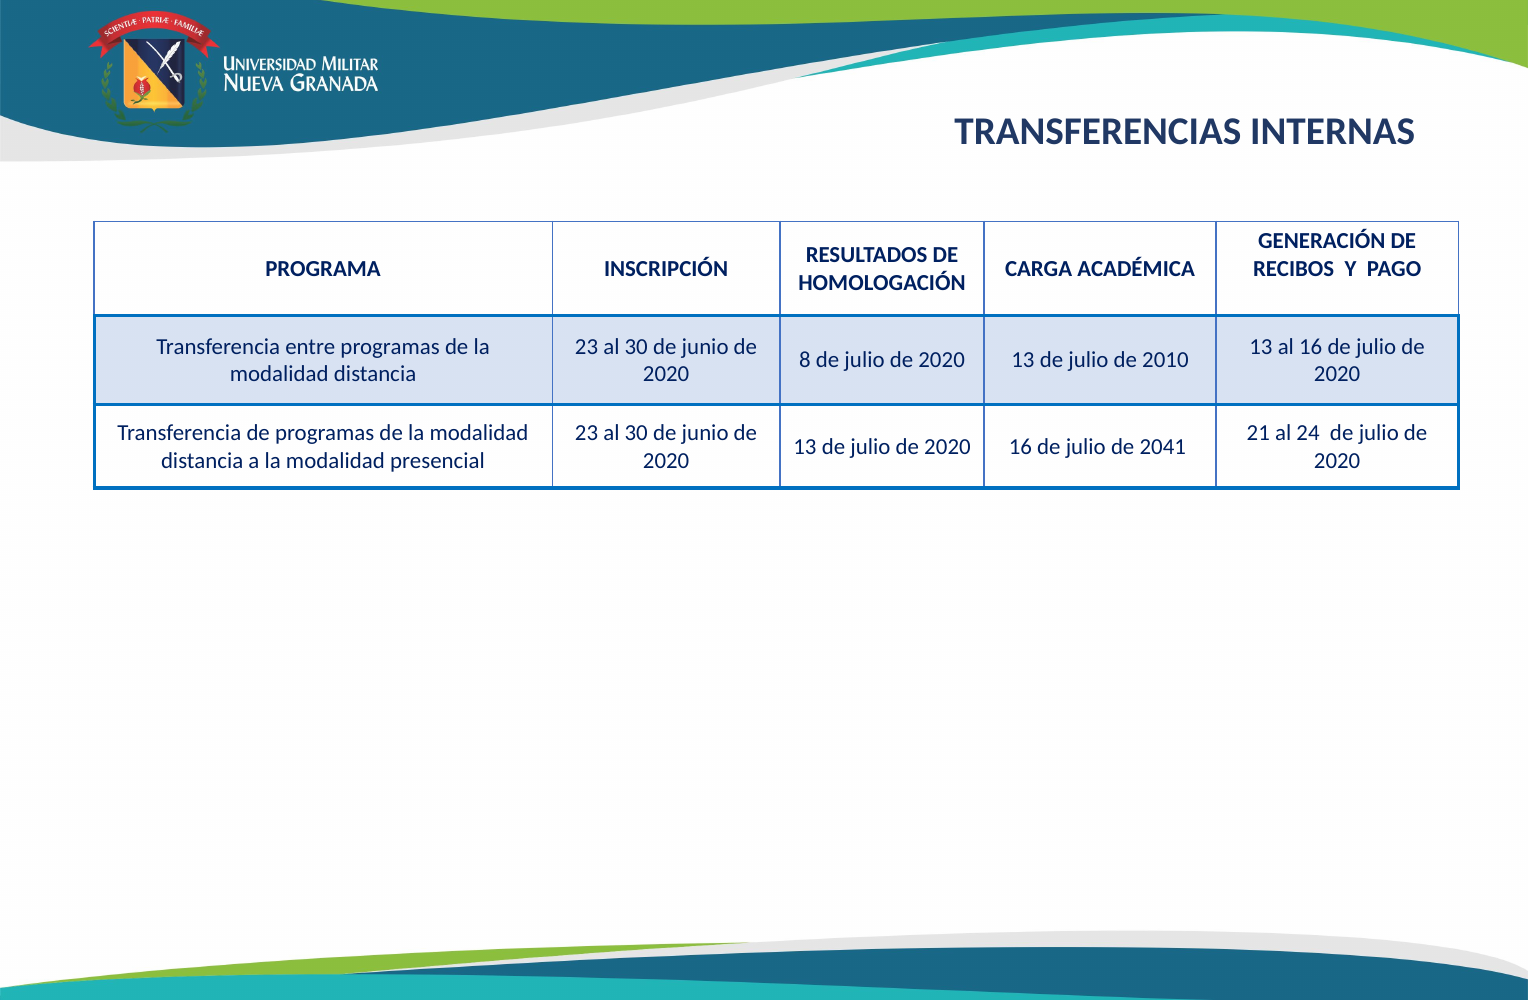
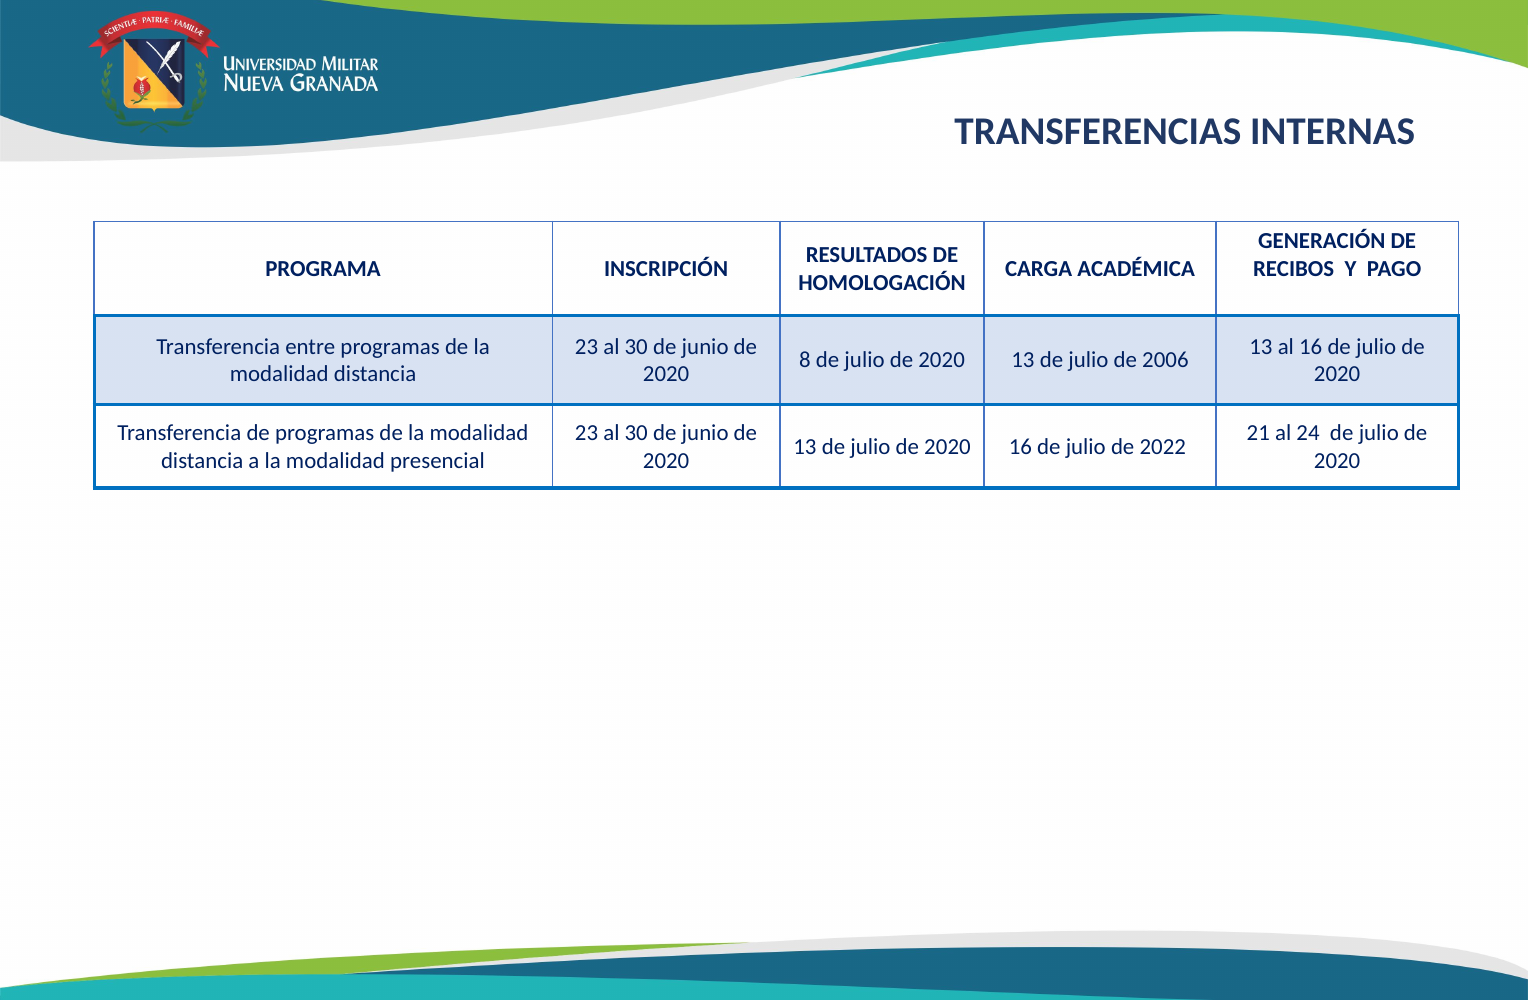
2010: 2010 -> 2006 (1165, 360)
2041: 2041 -> 2022 (1163, 446)
